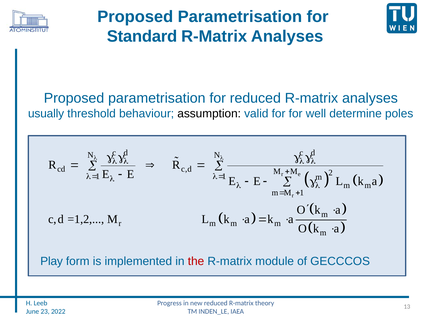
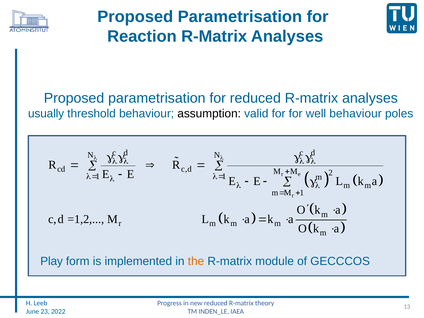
Standard: Standard -> Reaction (142, 36)
well determine: determine -> behaviour (356, 114)
the colour: red -> orange (196, 261)
